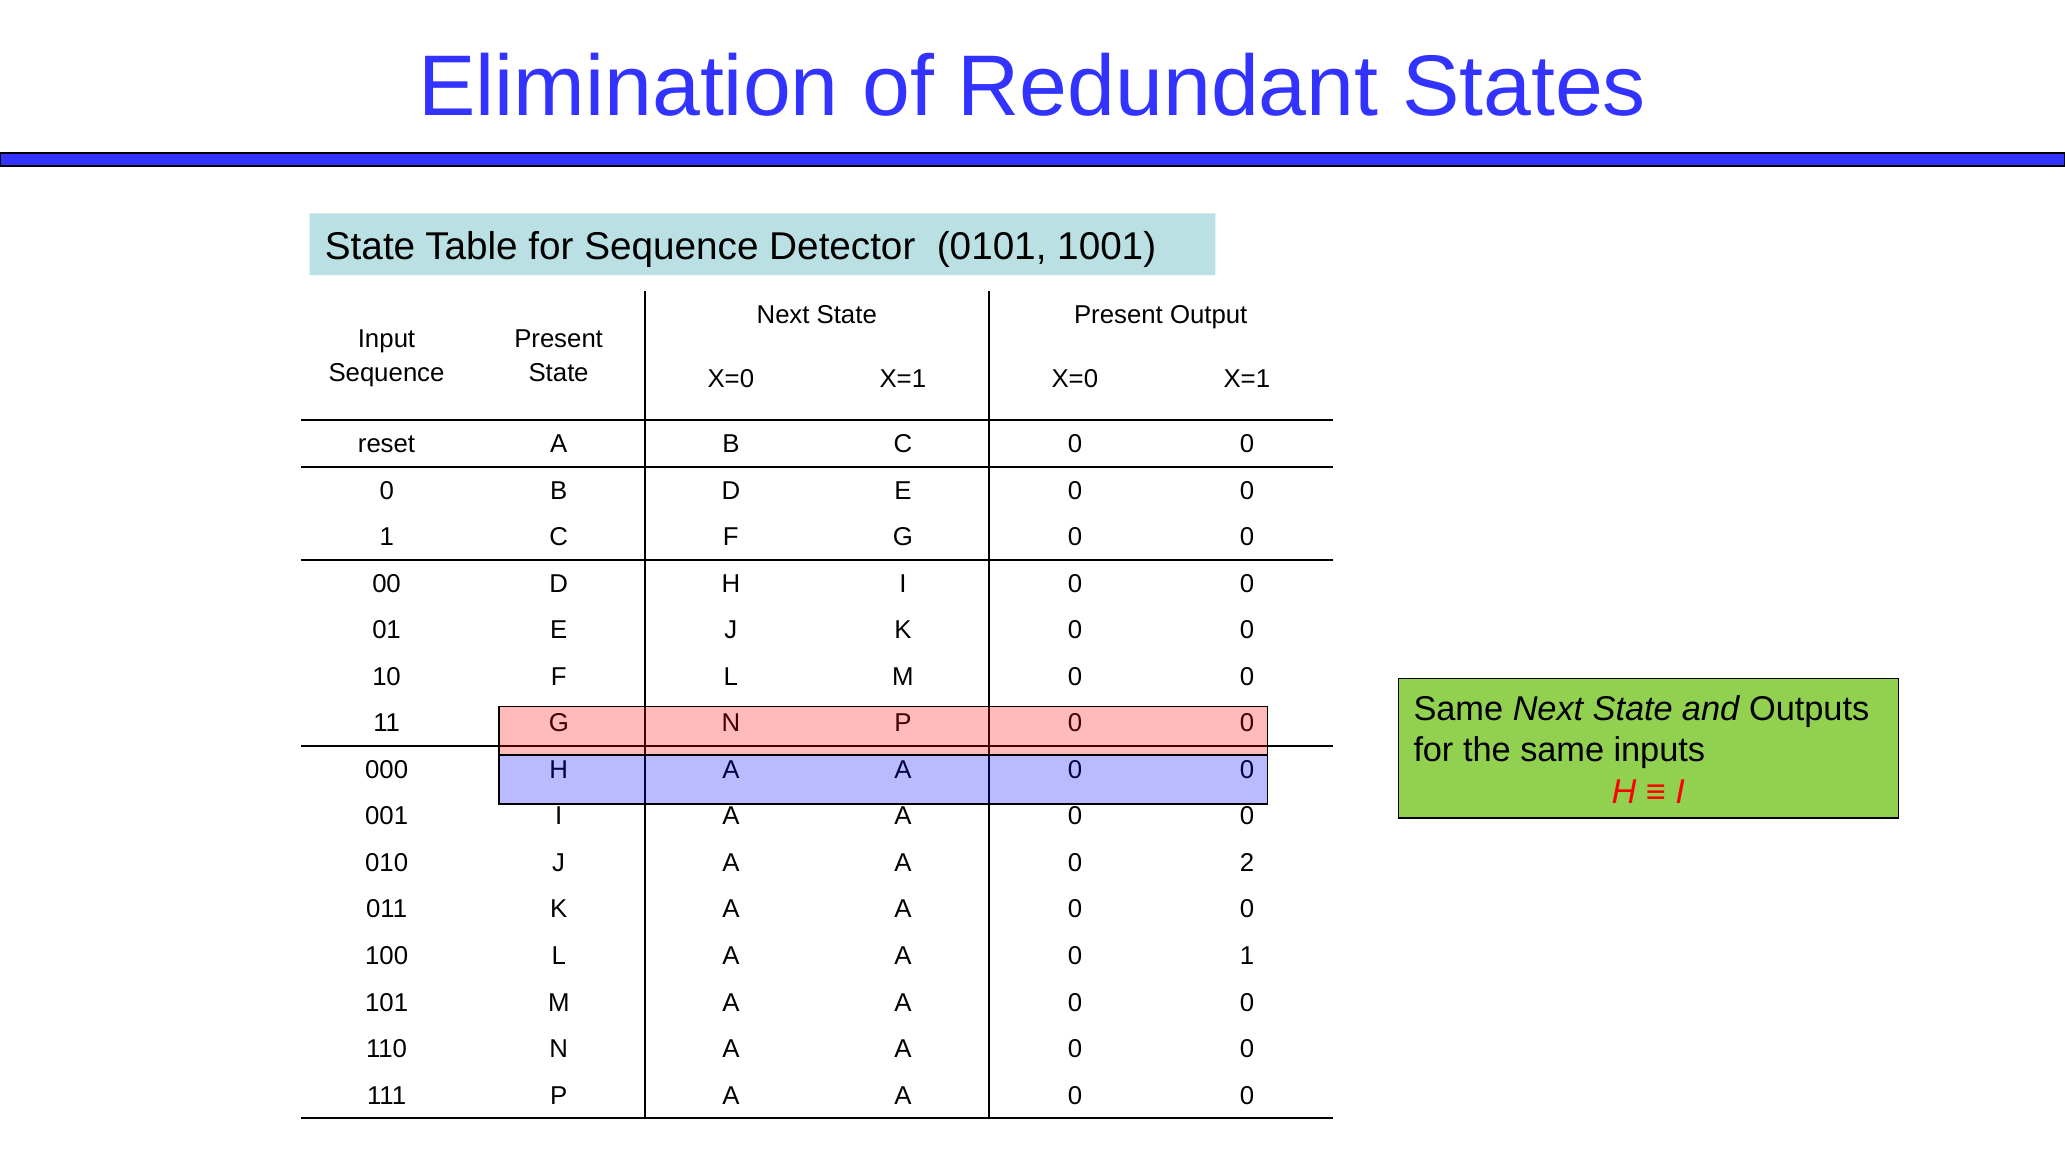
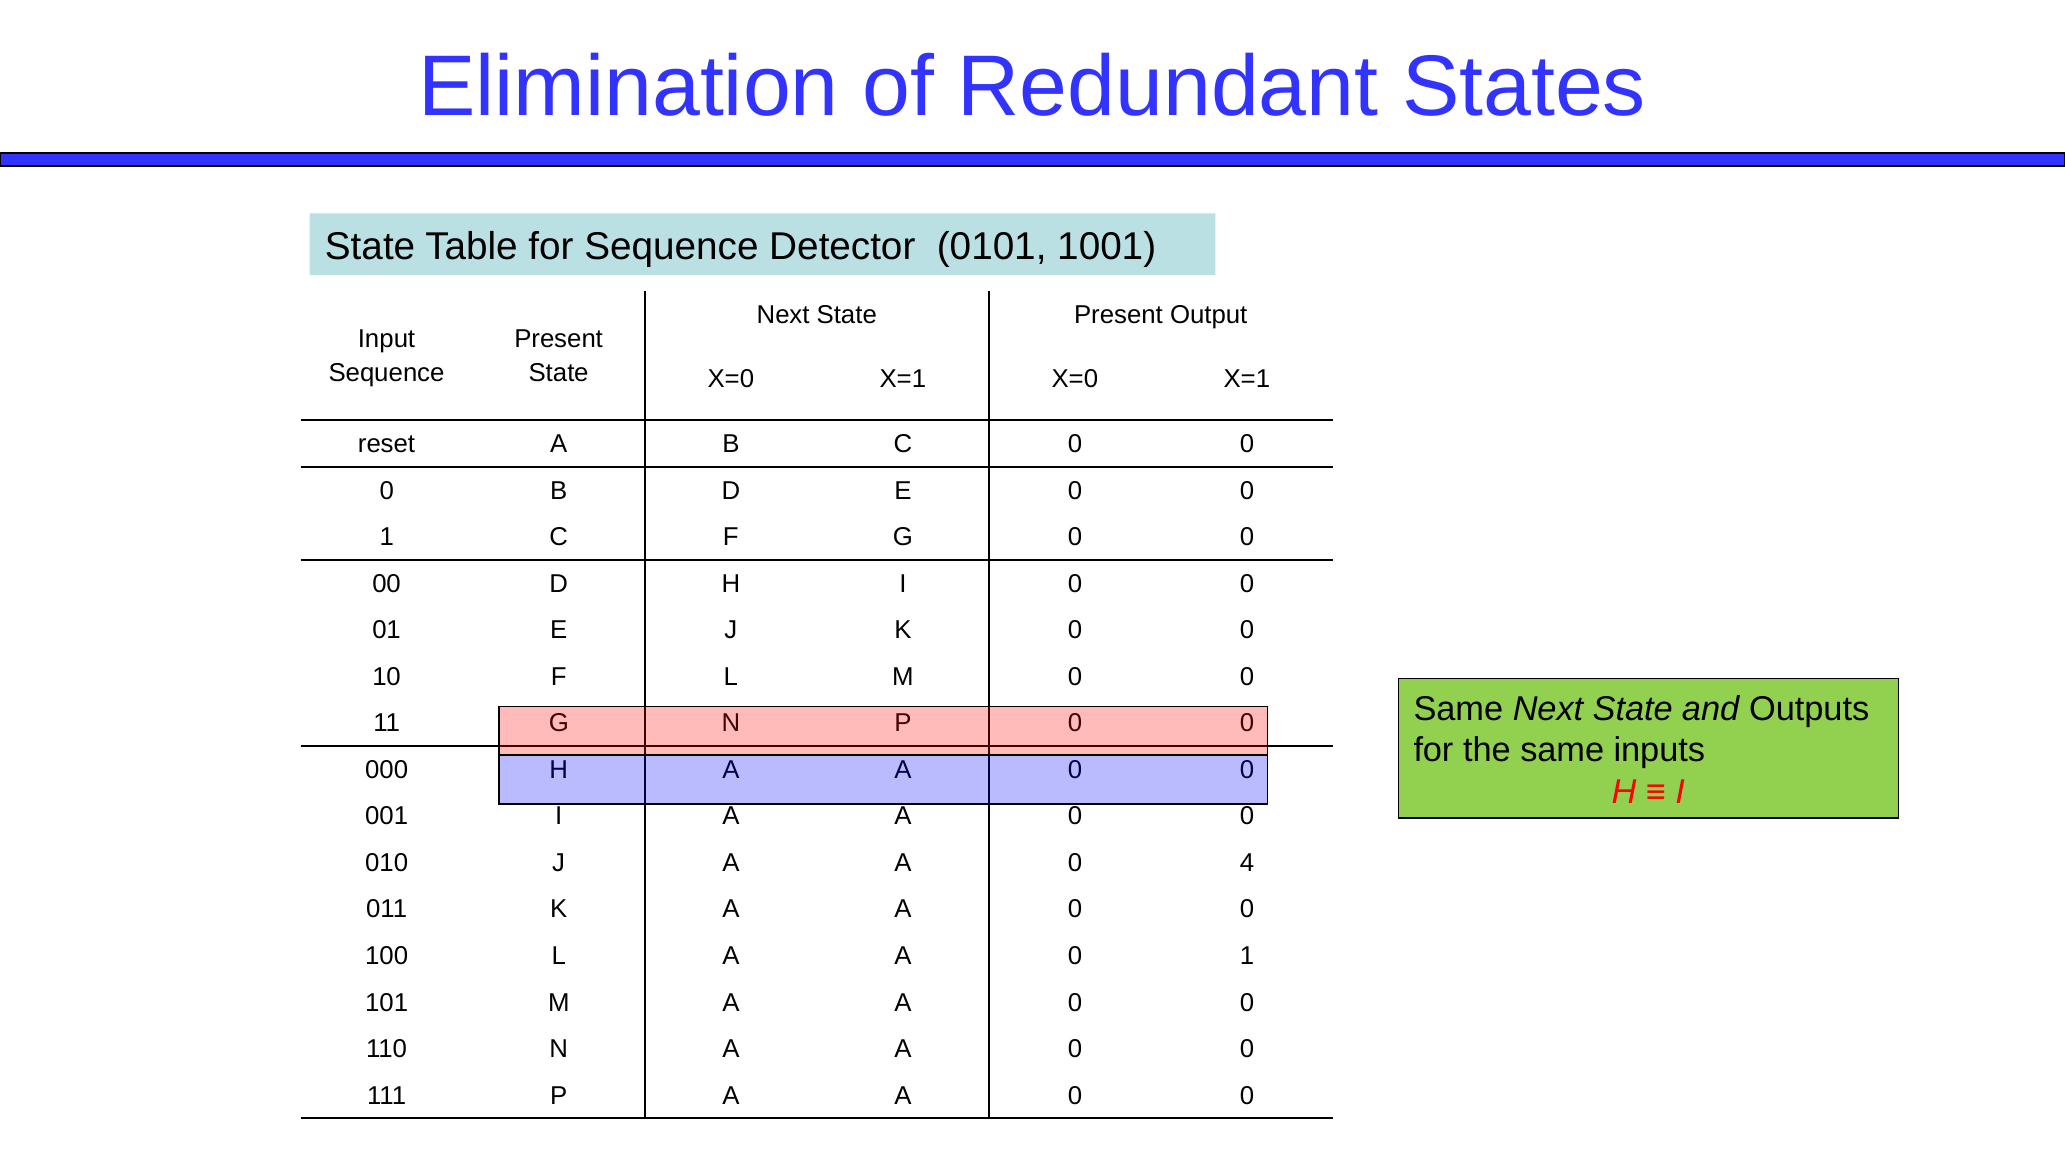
2: 2 -> 4 (1247, 863)
